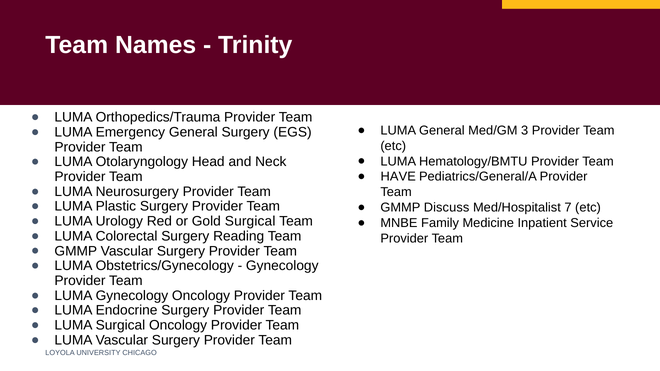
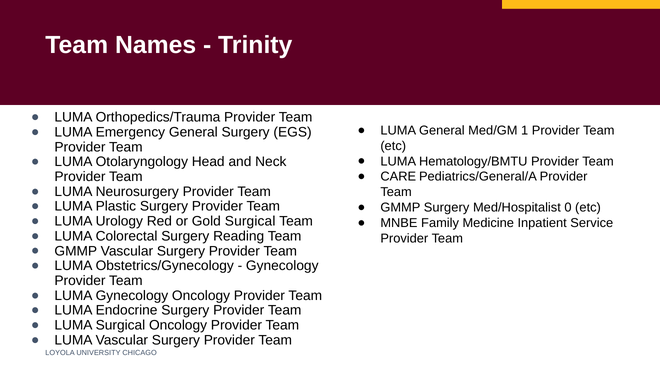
3: 3 -> 1 (525, 131)
HAVE: HAVE -> CARE (398, 177)
GMMP Discuss: Discuss -> Surgery (447, 208)
7: 7 -> 0 (568, 208)
